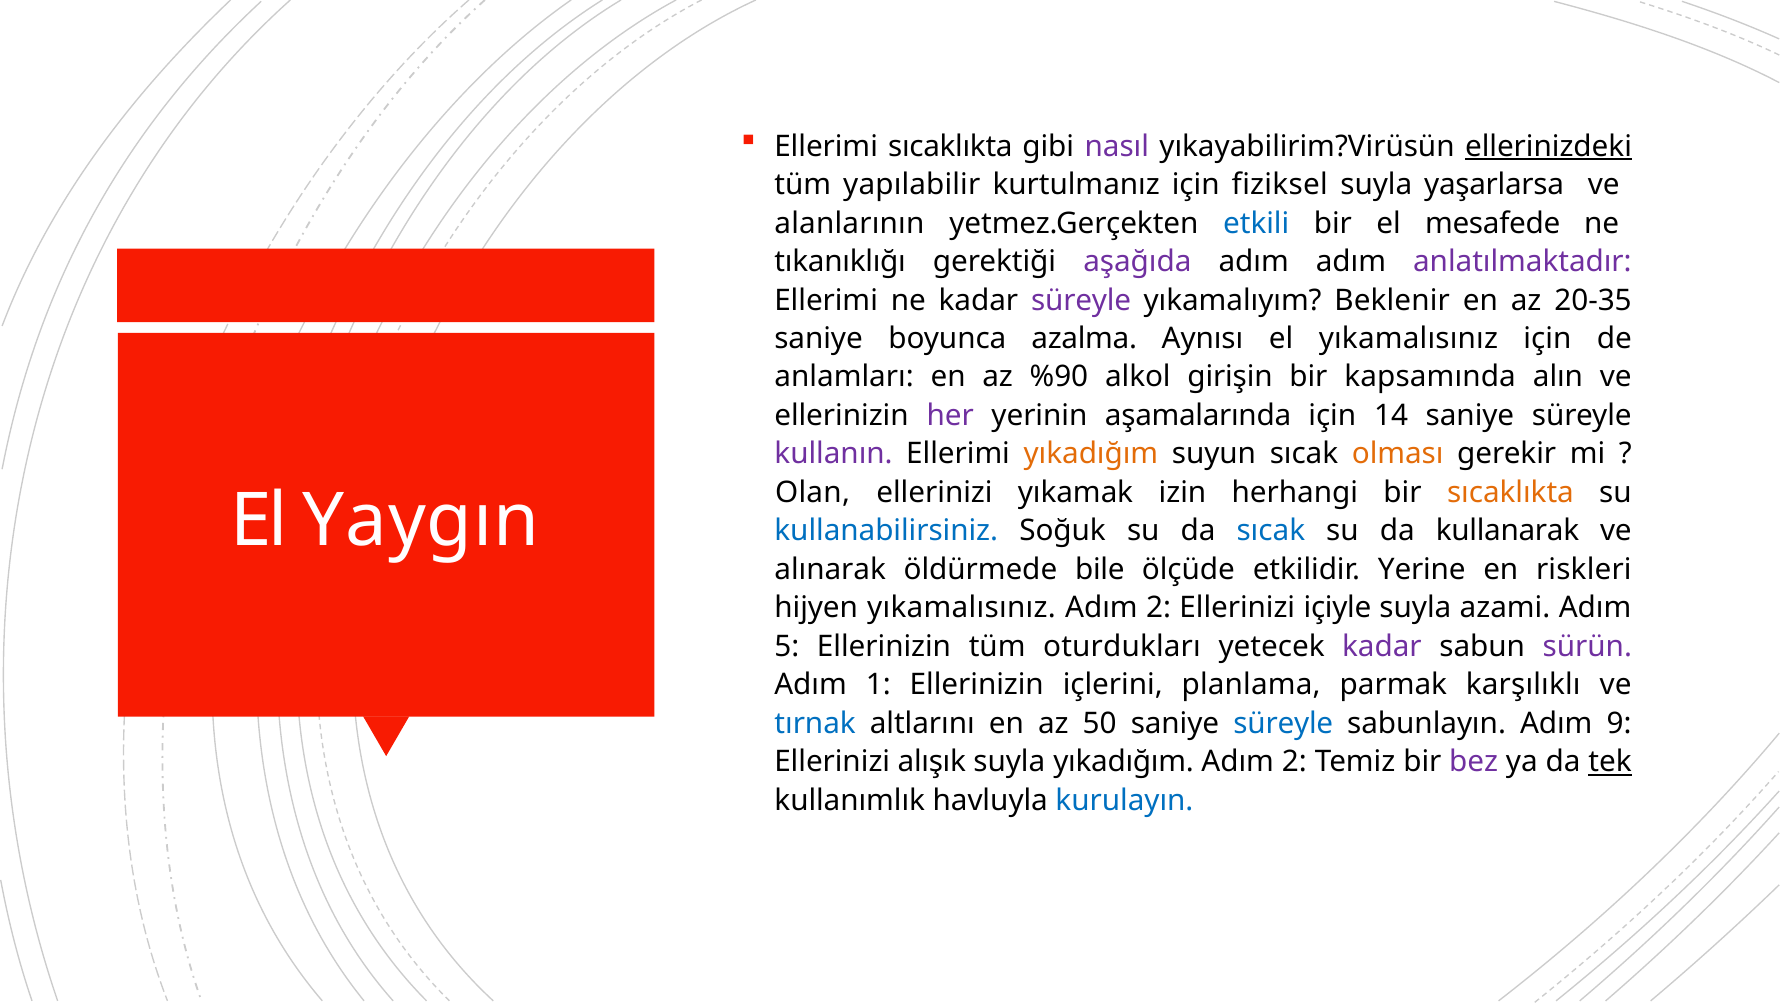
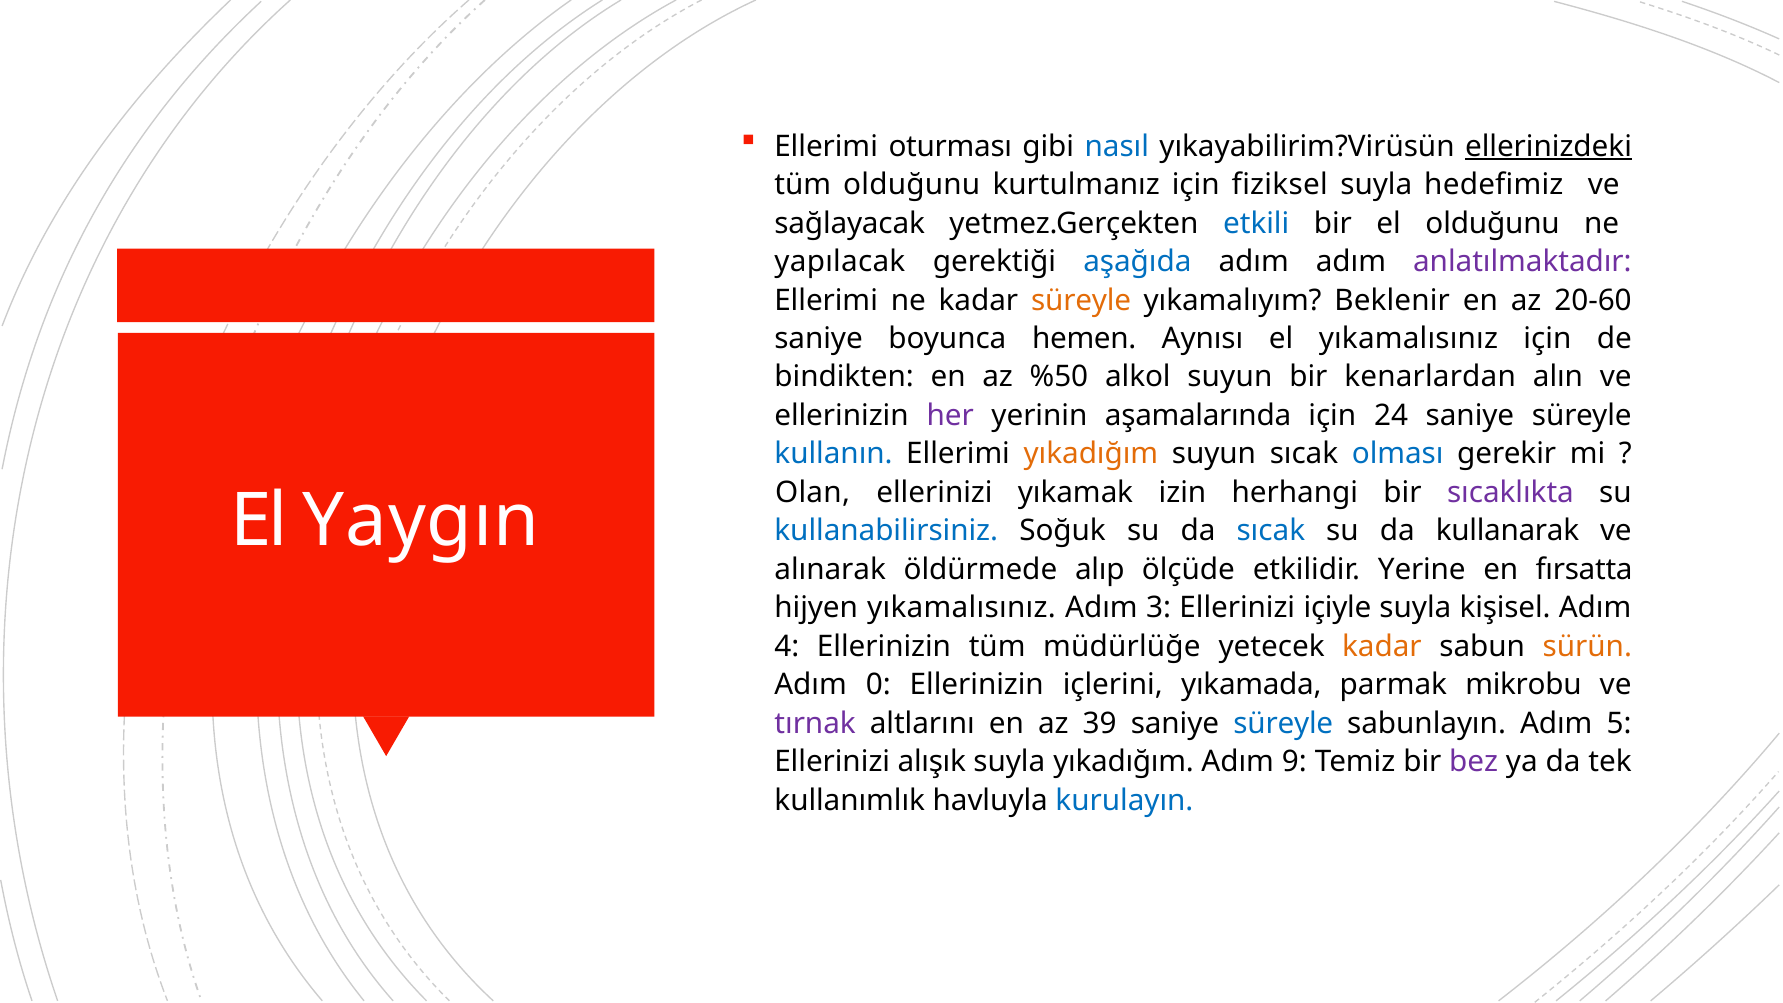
Ellerimi sıcaklıkta: sıcaklıkta -> oturması (950, 146)
nasıl colour: purple -> blue (1117, 146)
tüm yapılabilir: yapılabilir -> olduğunu (912, 185)
yaşarlarsa: yaşarlarsa -> hedefimiz (1494, 185)
alanlarının: alanlarının -> sağlayacak (850, 223)
el mesafede: mesafede -> olduğunu (1493, 223)
tıkanıklığı: tıkanıklığı -> yapılacak (840, 262)
aşağıda colour: purple -> blue (1137, 262)
süreyle colour: purple -> orange (1081, 300)
20-35: 20-35 -> 20-60 (1593, 300)
azalma: azalma -> hemen (1084, 339)
anlamları: anlamları -> bindikten (844, 377)
%90: %90 -> %50 (1059, 377)
alkol girişin: girişin -> suyun (1230, 377)
kapsamında: kapsamında -> kenarlardan (1430, 377)
14: 14 -> 24 (1391, 416)
kullanın colour: purple -> blue (834, 454)
olması colour: orange -> blue (1398, 454)
sıcaklıkta colour: orange -> purple (1510, 493)
bile: bile -> alıp (1100, 570)
riskleri: riskleri -> fırsatta (1584, 570)
2: 2 -> 3 (1159, 608)
azami: azami -> kişisel (1505, 608)
5: 5 -> 4 (787, 647)
oturdukları: oturdukları -> müdürlüğe (1122, 647)
kadar colour: purple -> orange (1382, 647)
sürün colour: purple -> orange (1587, 647)
1: 1 -> 0 (878, 685)
planlama: planlama -> yıkamada (1251, 685)
karşılıklı: karşılıklı -> mikrobu (1523, 685)
tırnak colour: blue -> purple (815, 724)
50: 50 -> 39 (1100, 724)
9: 9 -> 5 (1619, 724)
2: 2 -> 9 (1294, 762)
tek underline: present -> none (1610, 762)
